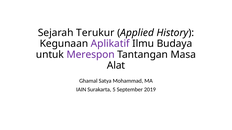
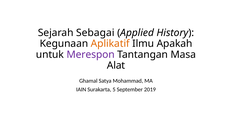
Terukur: Terukur -> Sebagai (95, 33)
Aplikatif colour: purple -> orange (110, 44)
Budaya: Budaya -> Apakah (175, 44)
